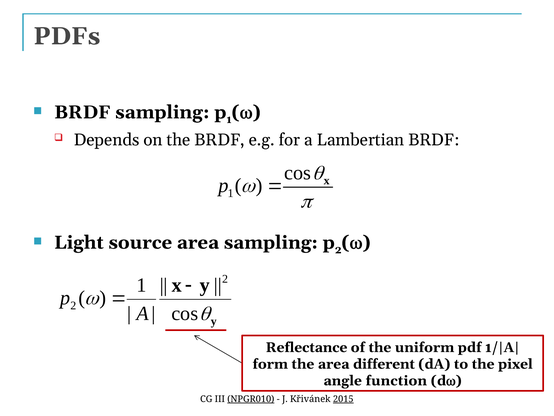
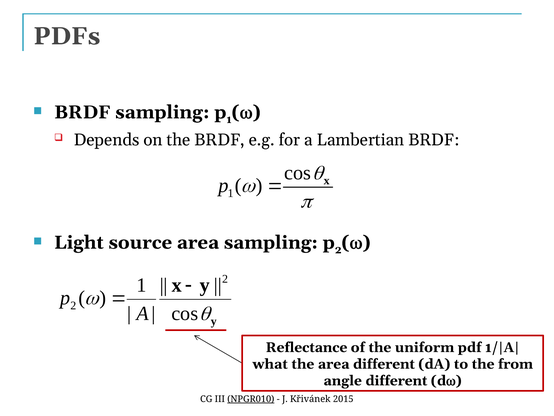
form: form -> what (270, 364)
pixel: pixel -> from (515, 364)
angle function: function -> different (396, 380)
2015 underline: present -> none (343, 399)
